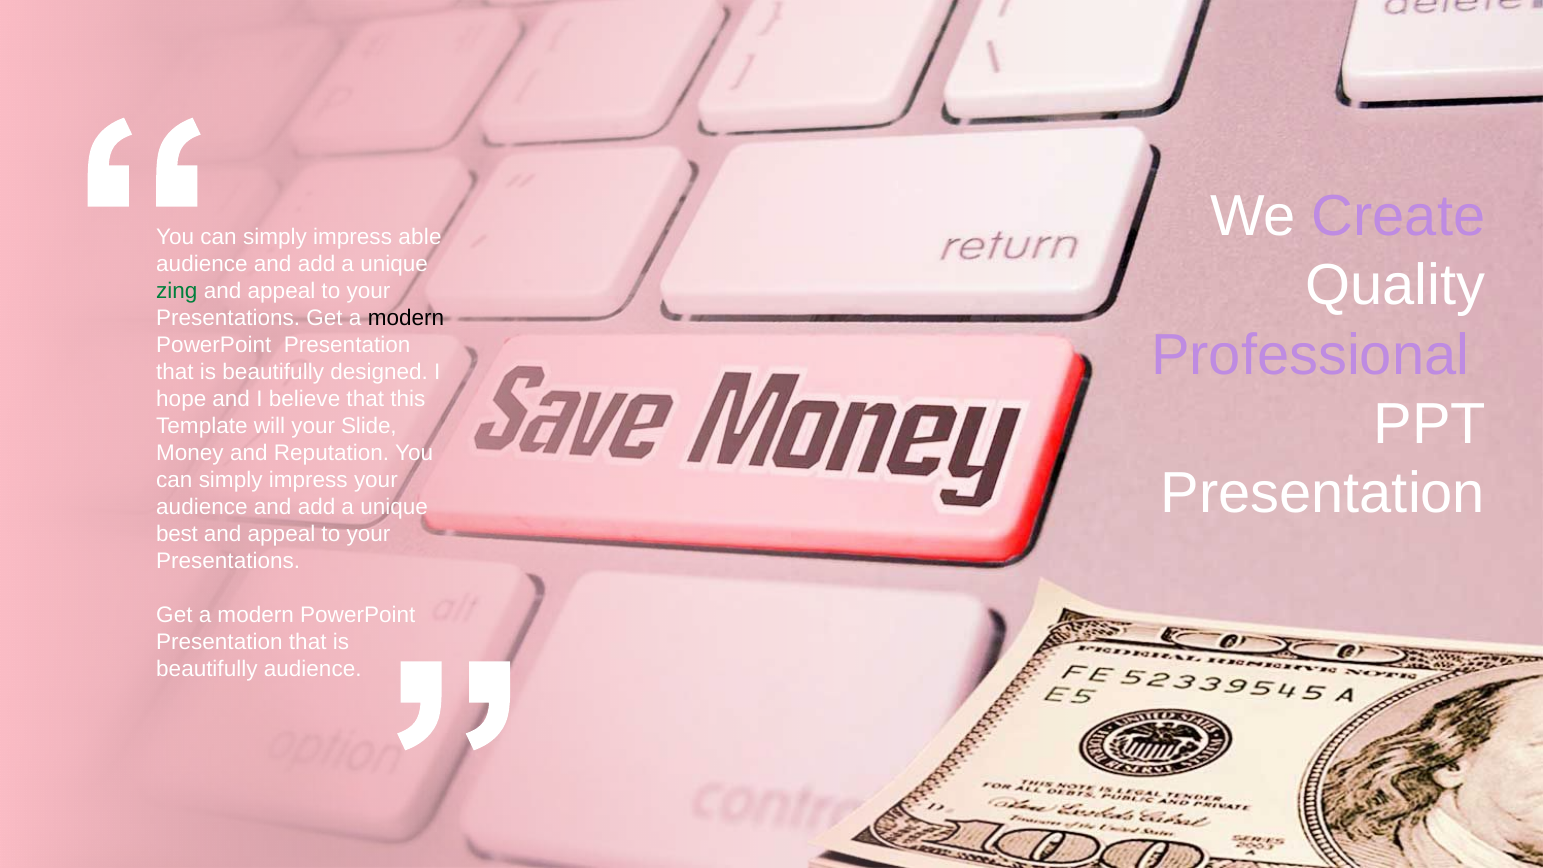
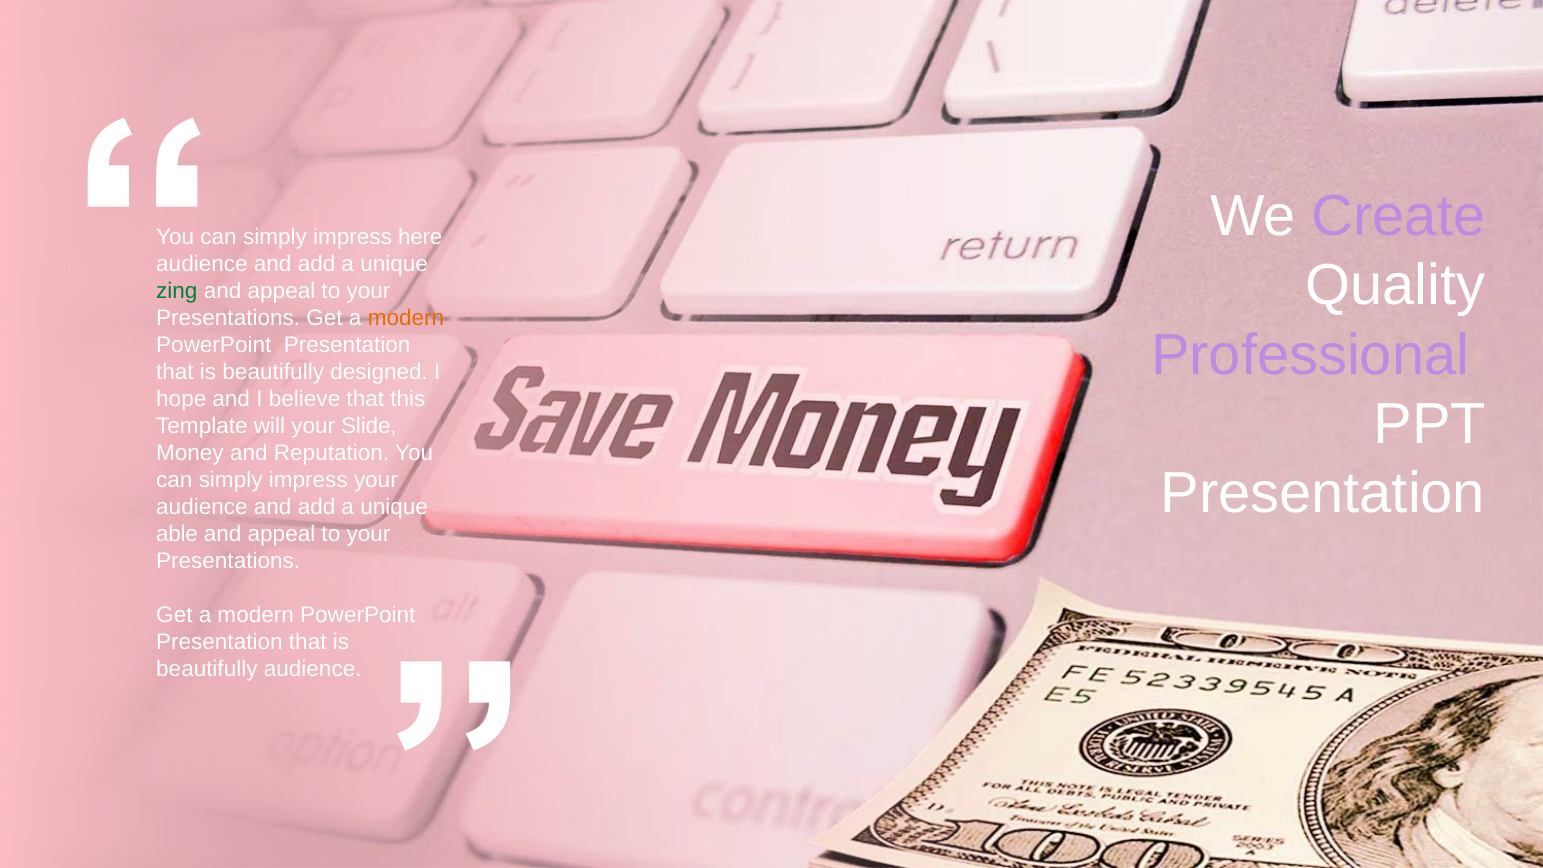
able: able -> here (420, 237)
modern colour: black -> orange (406, 318)
best: best -> able (177, 534)
